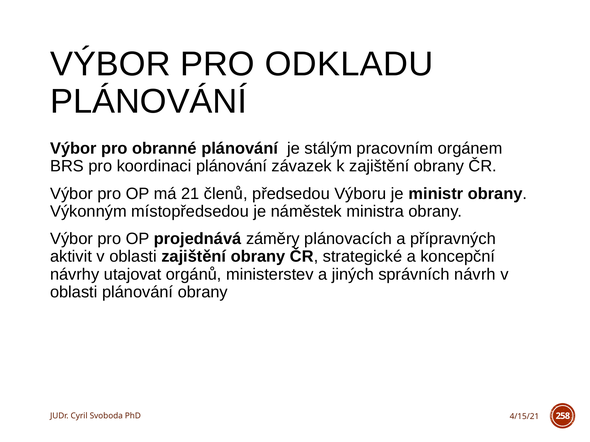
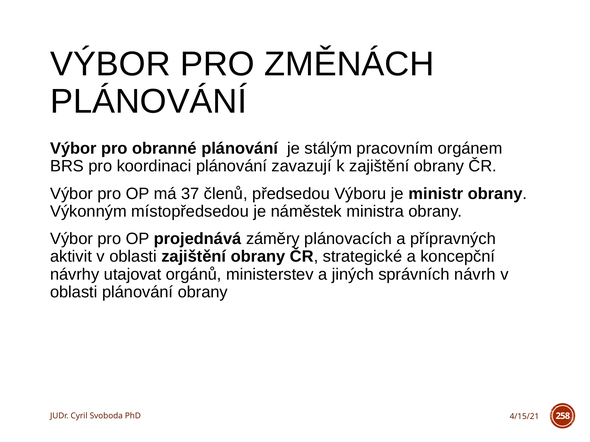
ODKLADU: ODKLADU -> ZMĚNÁCH (349, 64)
závazek: závazek -> zavazují (302, 166)
21: 21 -> 37 (190, 194)
